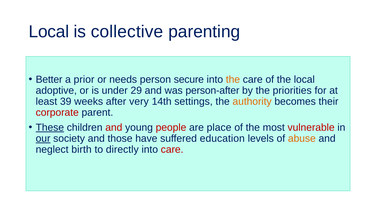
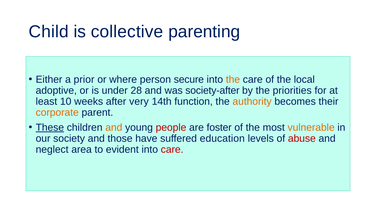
Local: Local -> Child (49, 32)
Better: Better -> Either (49, 79)
needs: needs -> where (123, 79)
29: 29 -> 28 (136, 90)
person-after: person-after -> society-after (212, 90)
39: 39 -> 10 (66, 101)
settings: settings -> function (194, 101)
corporate colour: red -> orange (57, 112)
and colour: red -> orange (114, 127)
place: place -> foster (219, 127)
vulnerable colour: red -> orange (311, 127)
our underline: present -> none (43, 138)
abuse colour: orange -> red (302, 138)
birth: birth -> area (82, 149)
directly: directly -> evident (122, 149)
